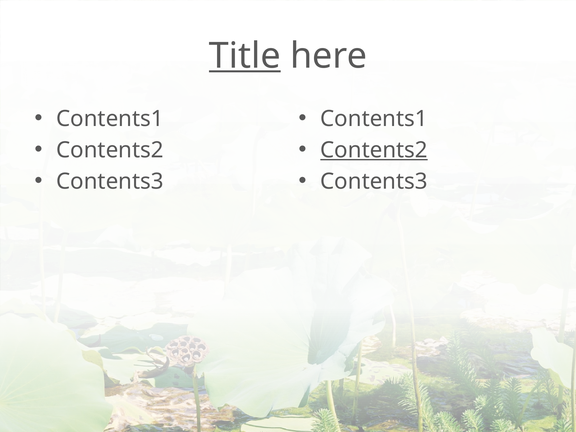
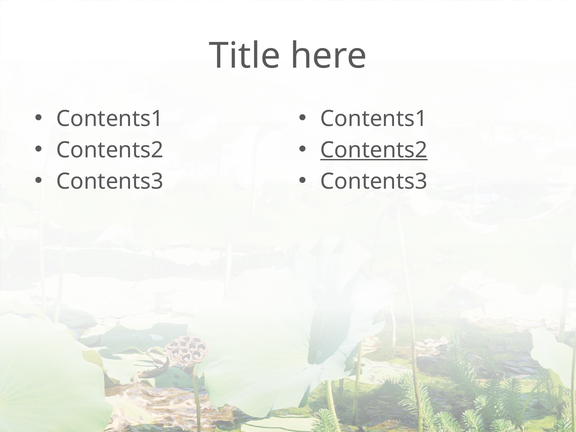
Title underline: present -> none (245, 56)
